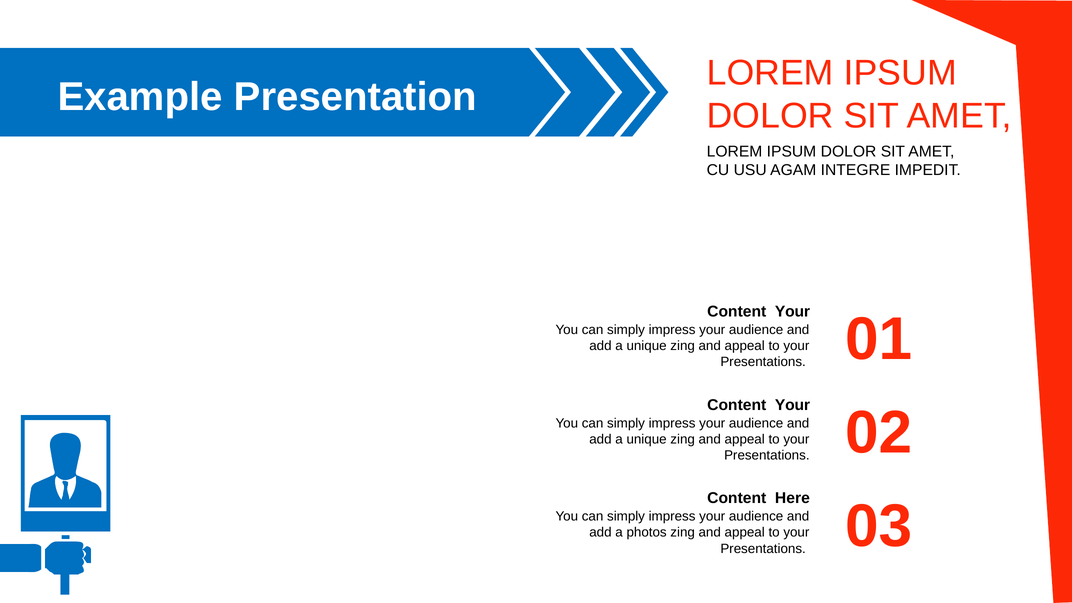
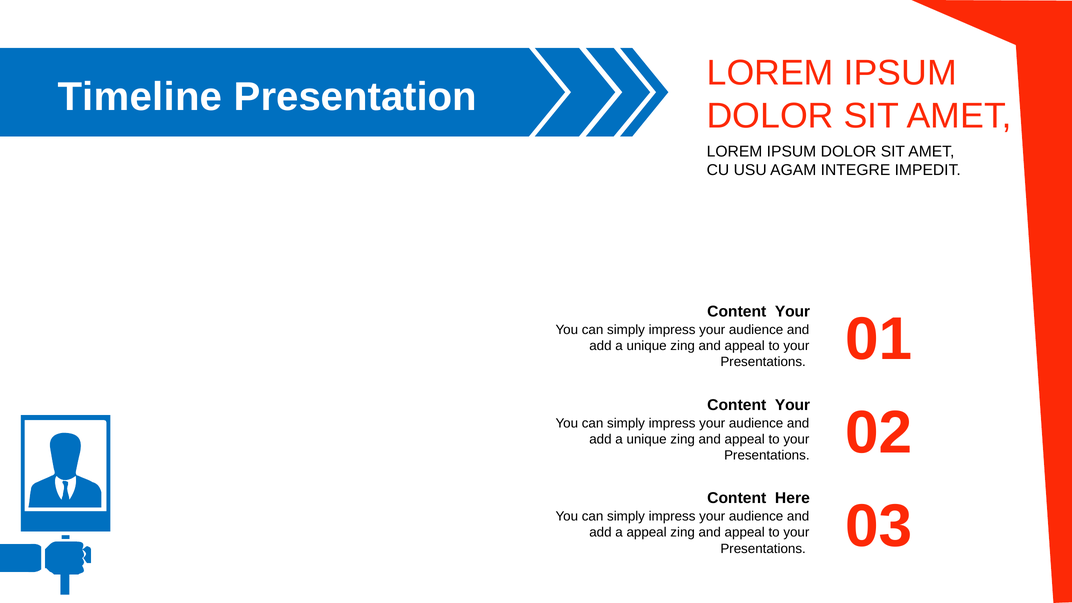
Example: Example -> Timeline (140, 97)
a photos: photos -> appeal (647, 533)
